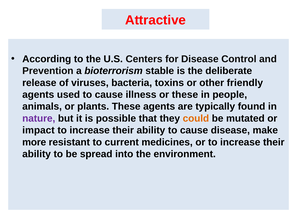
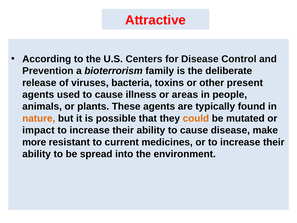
stable: stable -> family (160, 71)
friendly: friendly -> present (245, 83)
or these: these -> areas (185, 95)
nature colour: purple -> orange (39, 118)
